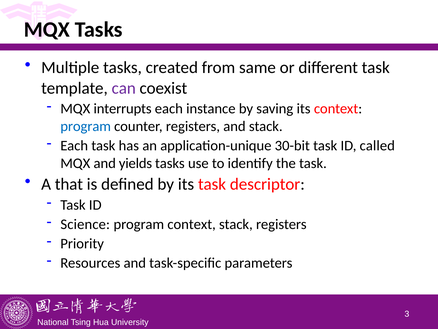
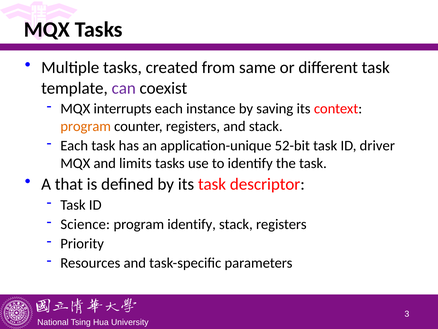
program colour: blue -> orange (86, 126)
30-bit: 30-bit -> 52-bit (292, 145)
called: called -> driver (377, 145)
yields: yields -> limits (135, 163)
program context: context -> identify (192, 224)
